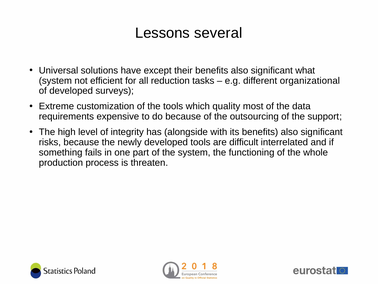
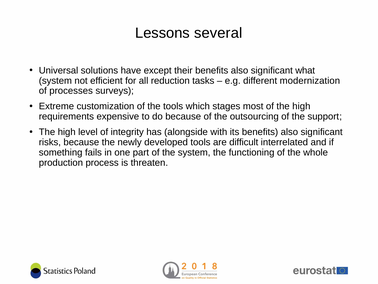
organizational: organizational -> modernization (310, 81)
of developed: developed -> processes (71, 91)
quality: quality -> stages (226, 106)
of the data: data -> high (301, 106)
